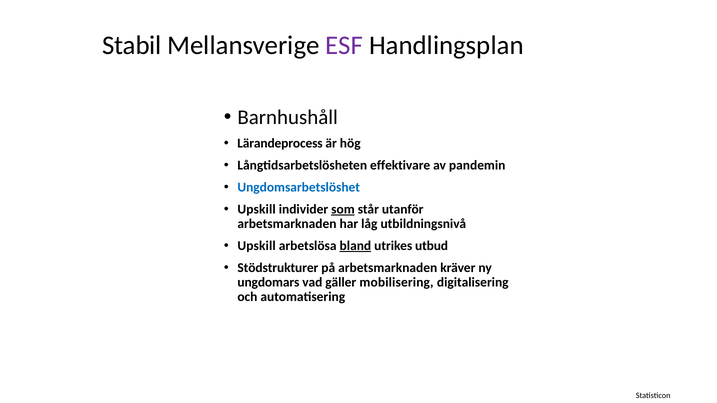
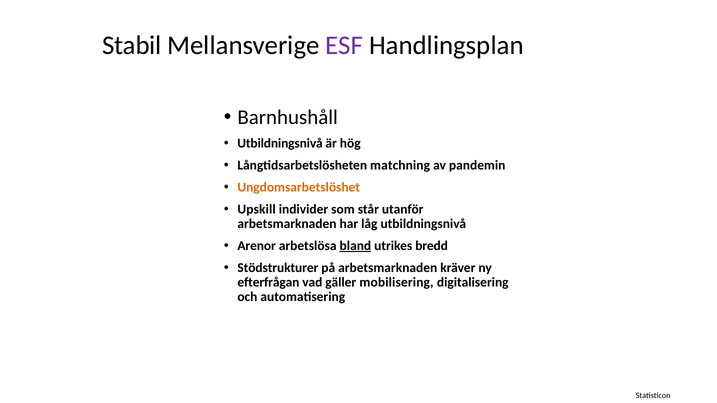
Lärandeprocess: Lärandeprocess -> Utbildningsnivå (280, 143)
effektivare: effektivare -> matchning (400, 165)
Ungdomsarbetslöshet colour: blue -> orange (299, 187)
som underline: present -> none (343, 209)
Upskill: Upskill -> Arenor (257, 246)
utbud: utbud -> bredd (432, 246)
ungdomars: ungdomars -> efterfrågan (268, 282)
